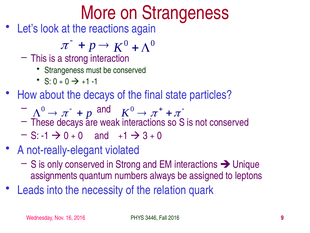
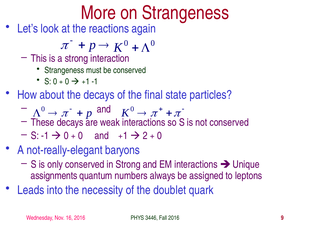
3: 3 -> 2 (145, 135)
violated: violated -> baryons (122, 150)
relation: relation -> doublet (170, 190)
